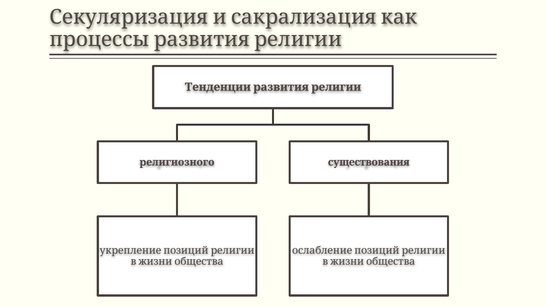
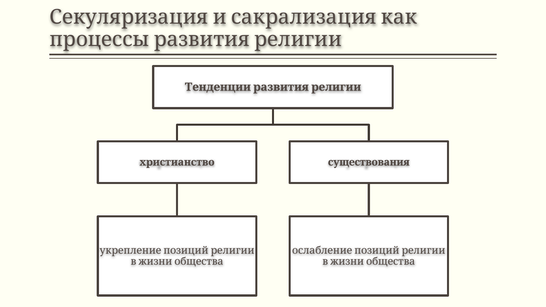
религиозного: религиозного -> христианство (177, 162)
